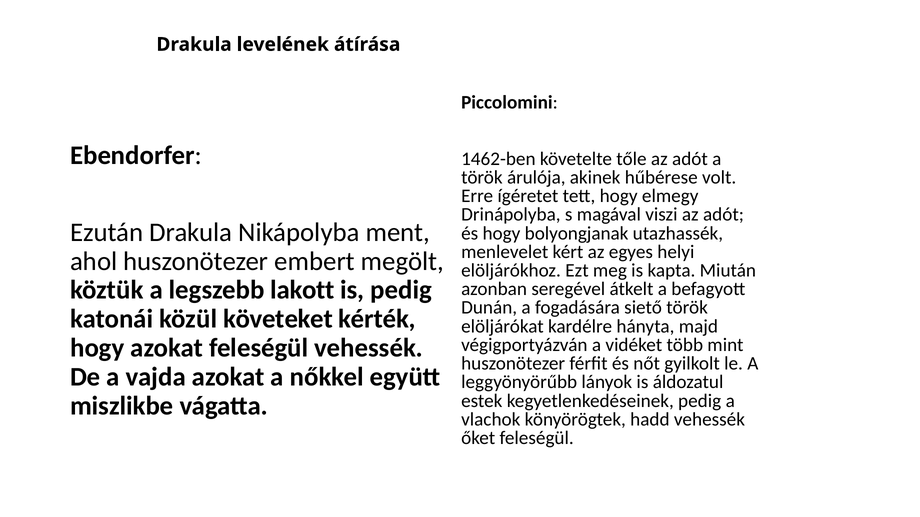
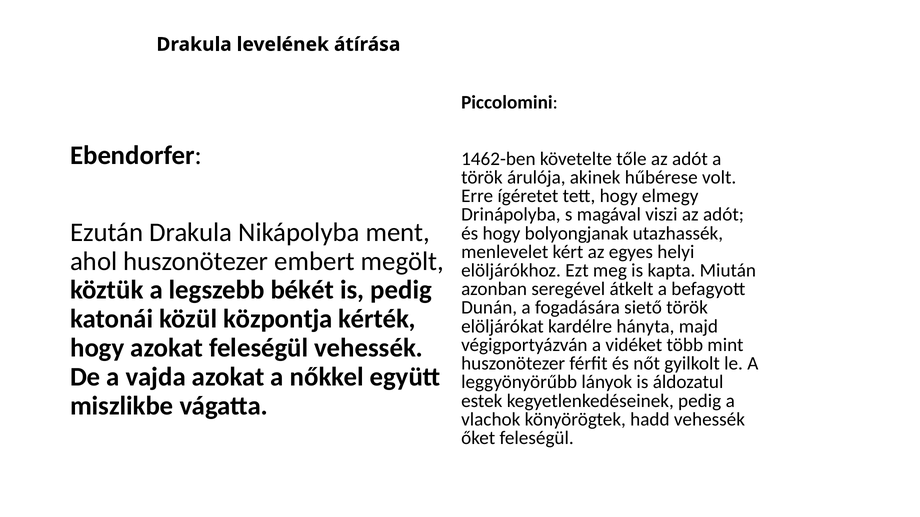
lakott: lakott -> békét (302, 290)
követeket: követeket -> központja (278, 319)
